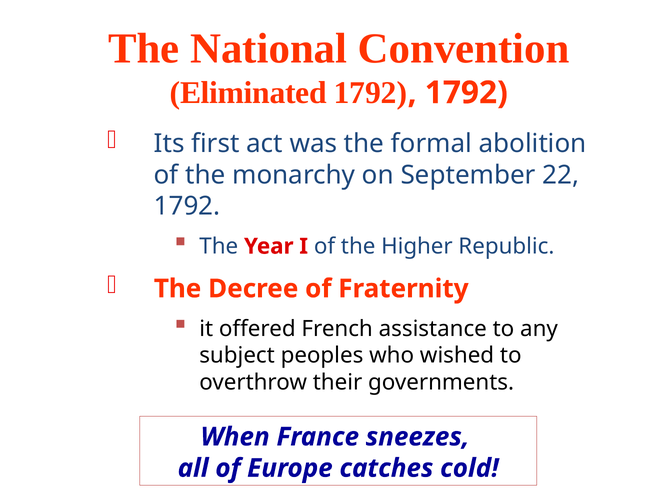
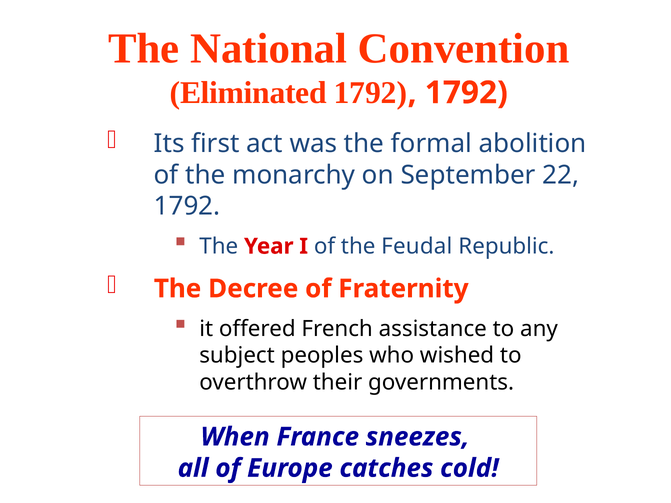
Higher: Higher -> Feudal (417, 246)
